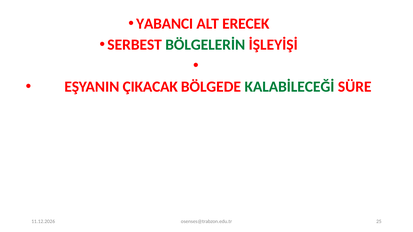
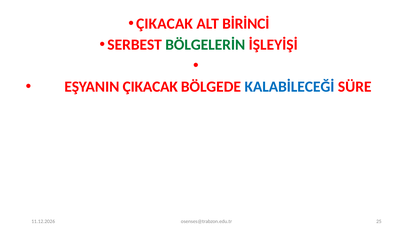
YABANCI: YABANCI -> ÇIKACAK (164, 24)
ERECEK: ERECEK -> BİRİNCİ (246, 24)
KALABİLECEĞİ colour: green -> blue (289, 87)
